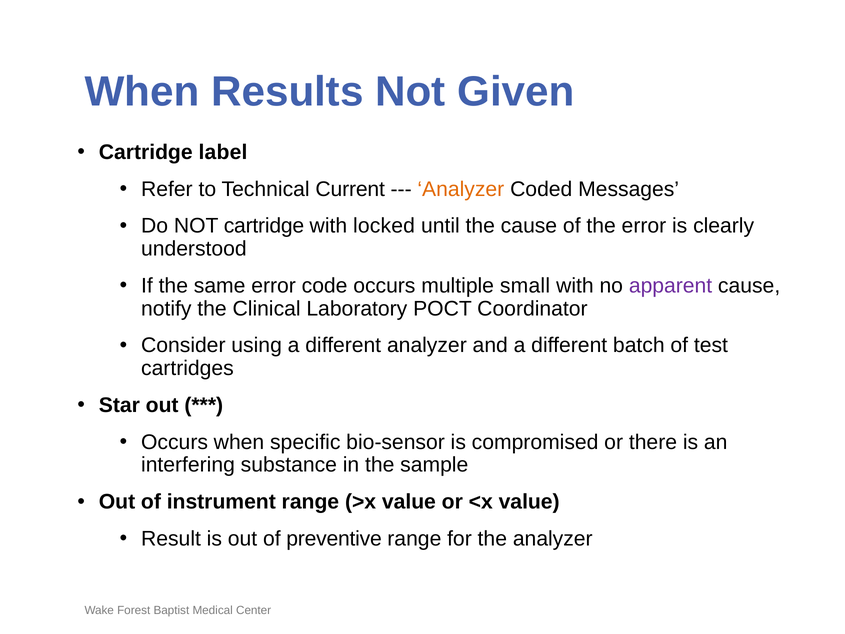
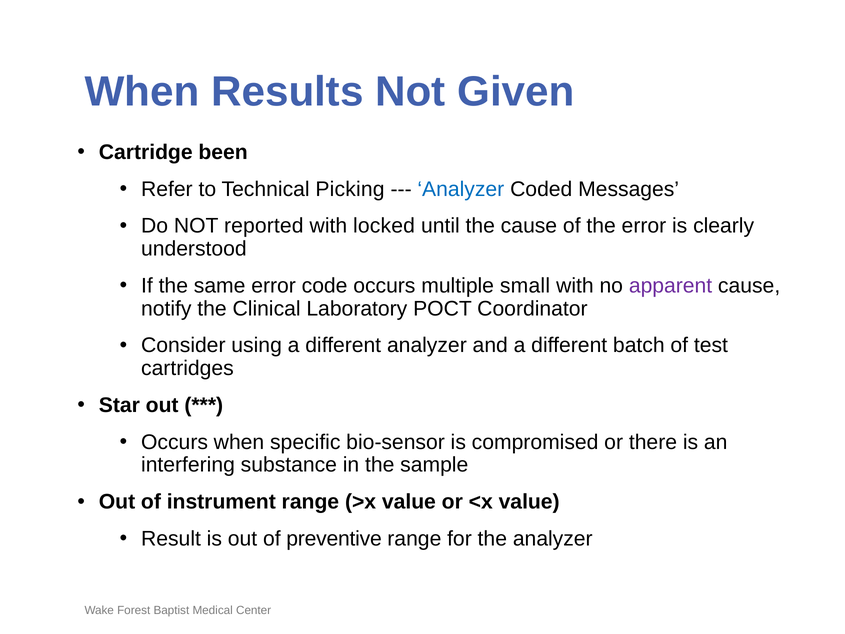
label: label -> been (223, 152)
Current: Current -> Picking (350, 189)
Analyzer colour: orange -> blue (461, 189)
NOT cartridge: cartridge -> reported (264, 226)
